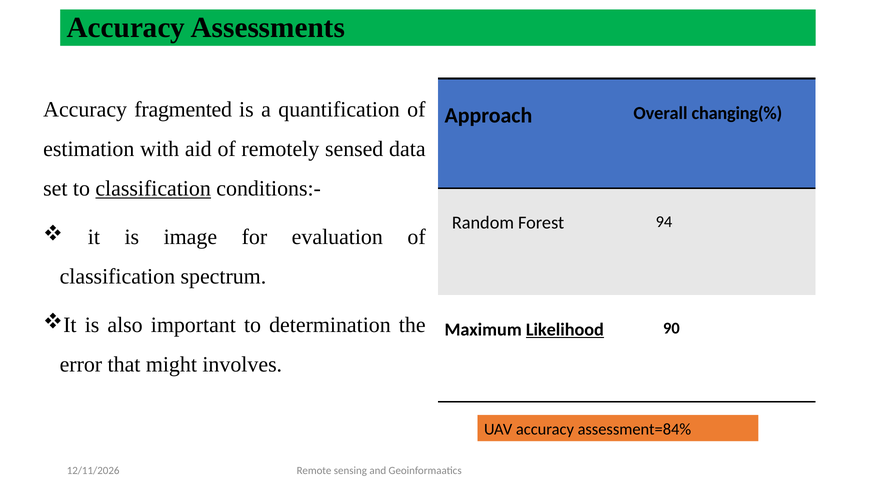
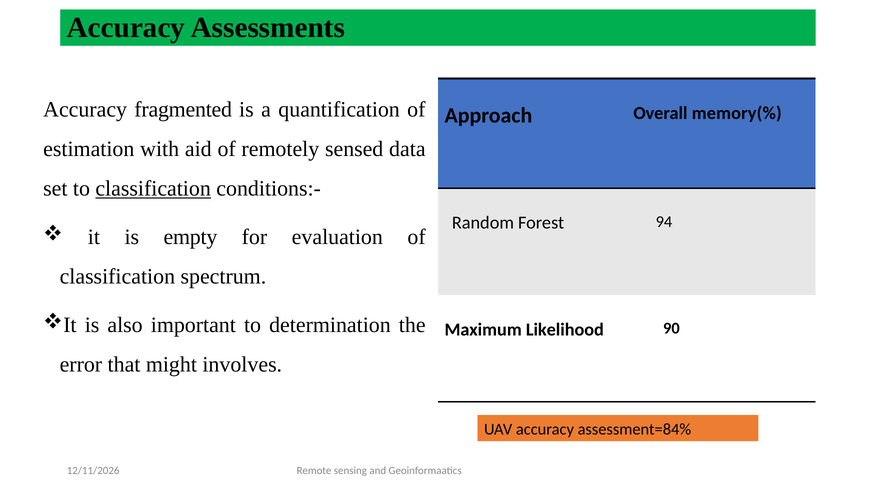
changing(%: changing(% -> memory(% (737, 113)
image: image -> empty (190, 237)
Likelihood underline: present -> none (565, 330)
